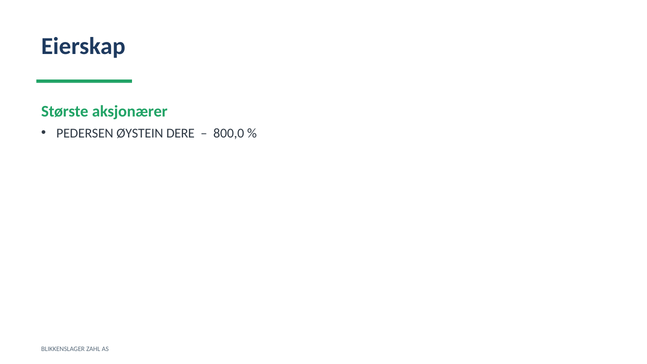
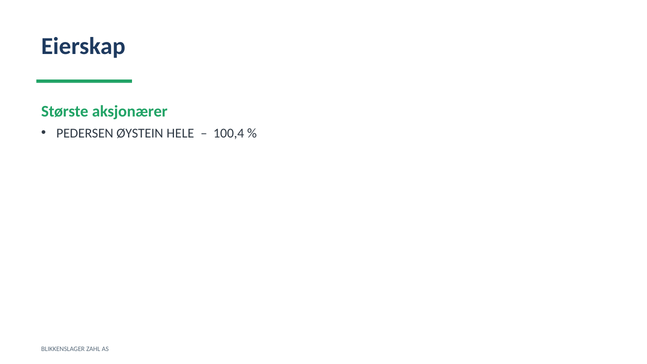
DERE: DERE -> HELE (180, 133)
800,0: 800,0 -> 100,4 (229, 133)
